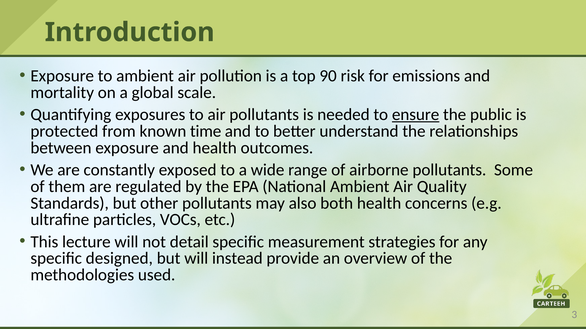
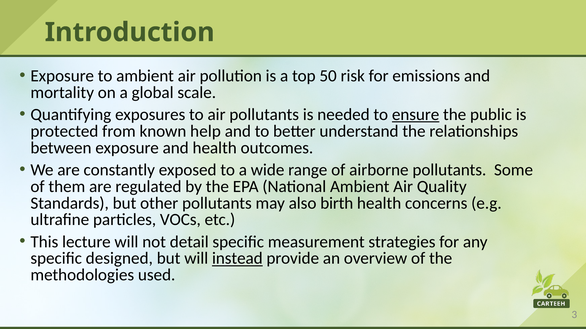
90: 90 -> 50 (328, 76)
time: time -> help (206, 131)
both: both -> birth (337, 203)
instead underline: none -> present (237, 259)
